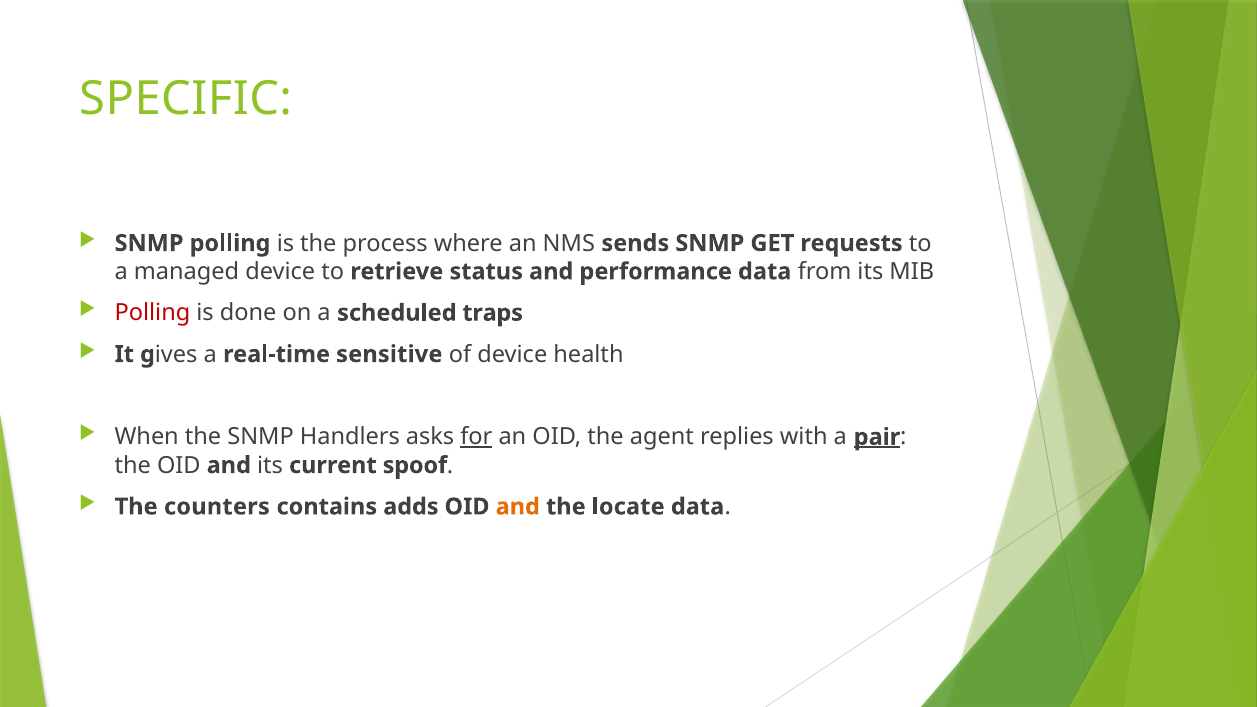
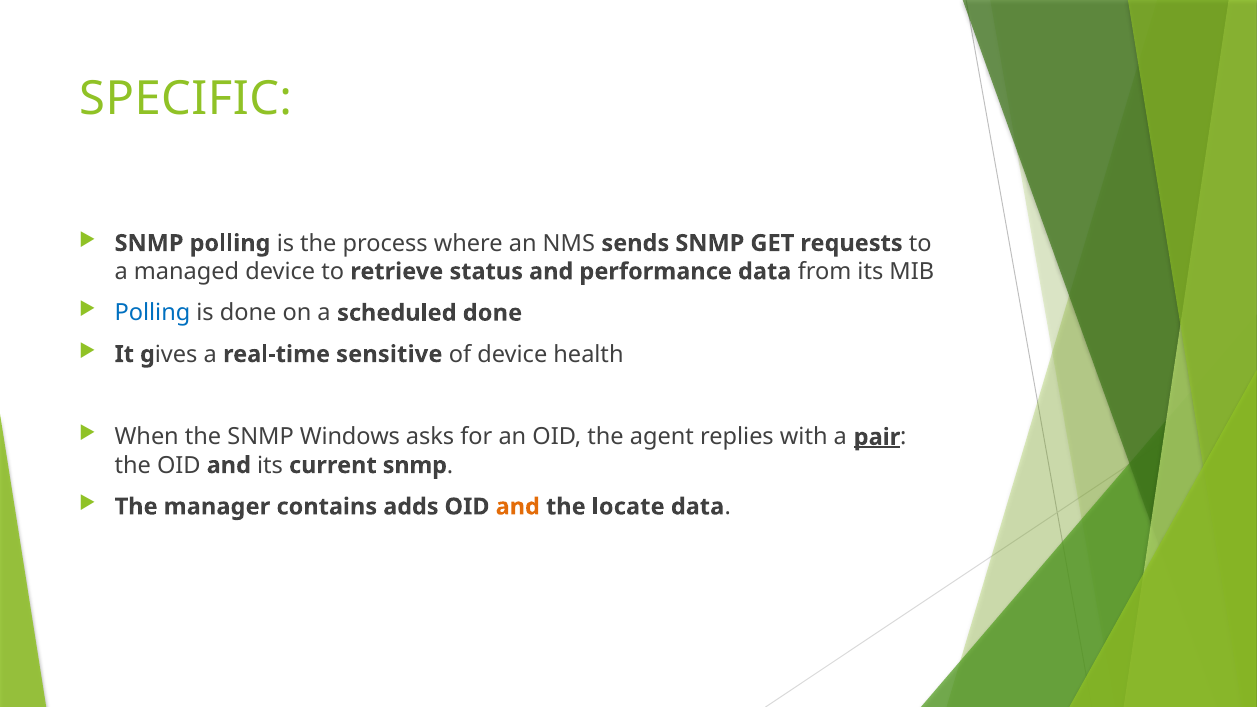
Polling colour: red -> blue (152, 313)
scheduled traps: traps -> done (492, 313)
Handlers: Handlers -> Windows (350, 437)
for underline: present -> none (476, 437)
current spoof: spoof -> snmp (415, 465)
counters: counters -> manager (217, 507)
